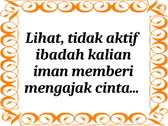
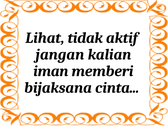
ibadah: ibadah -> jangan (60, 54)
mengajak: mengajak -> bijaksana (58, 88)
